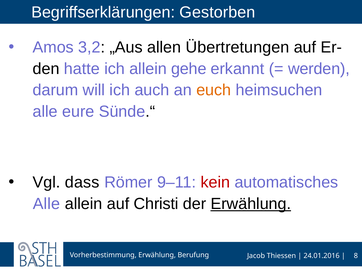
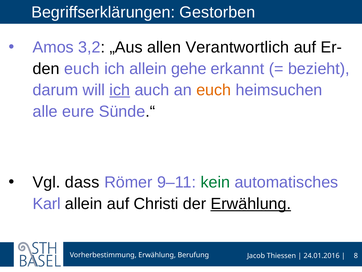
Übertretungen: Übertretungen -> Verantwortlich (237, 47)
hatte: hatte -> euch (82, 69)
werden: werden -> bezieht (319, 69)
ich underline: none -> present (120, 90)
kein colour: red -> green (215, 182)
Alle: Alle -> Karl (47, 203)
